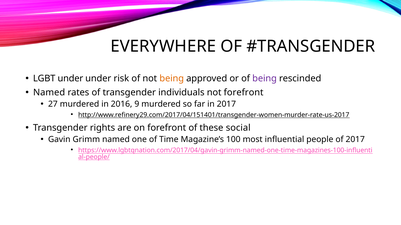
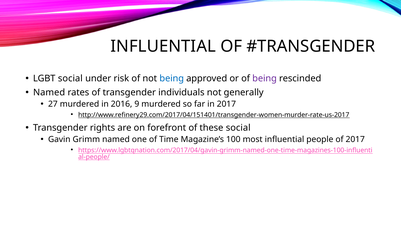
EVERYWHERE: EVERYWHERE -> INFLUENTIAL (163, 46)
LGBT under: under -> social (70, 79)
being colour: orange -> blue (172, 79)
not forefront: forefront -> generally (244, 93)
